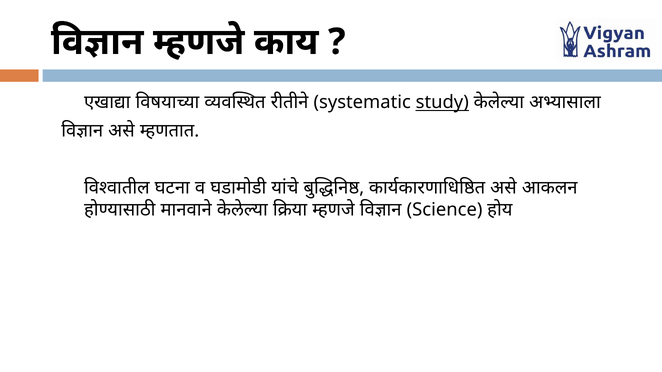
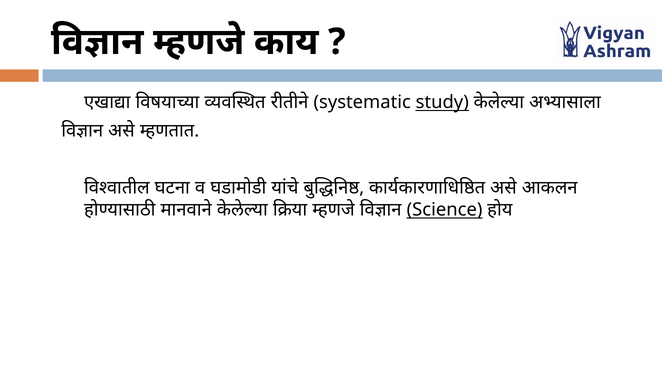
Science underline: none -> present (445, 210)
